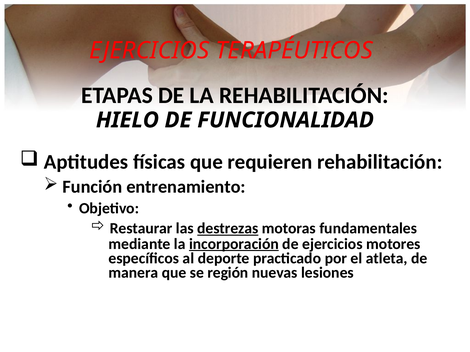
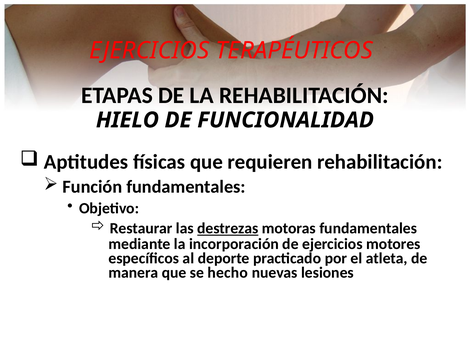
Función entrenamiento: entrenamiento -> fundamentales (186, 187)
incorporación underline: present -> none (234, 244)
región: región -> hecho (228, 273)
